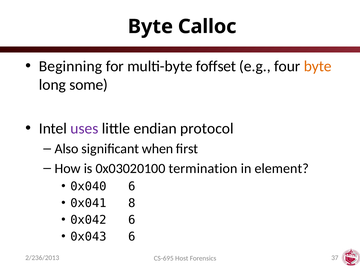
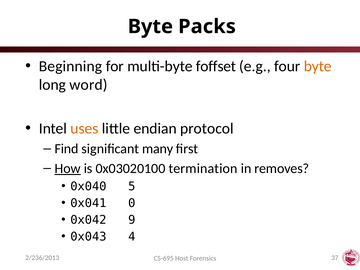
Calloc: Calloc -> Packs (207, 27)
some: some -> word (89, 85)
uses colour: purple -> orange (84, 128)
Also: Also -> Find (67, 149)
when: when -> many (158, 149)
How underline: none -> present (68, 168)
element: element -> removes (282, 168)
0x040 6: 6 -> 5 (132, 186)
8: 8 -> 0 (132, 203)
0x042 6: 6 -> 9 (132, 220)
0x043 6: 6 -> 4 (132, 237)
